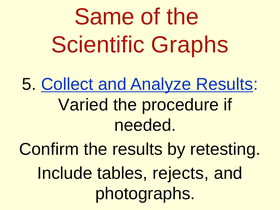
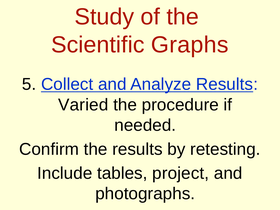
Same: Same -> Study (104, 17)
rejects: rejects -> project (181, 173)
